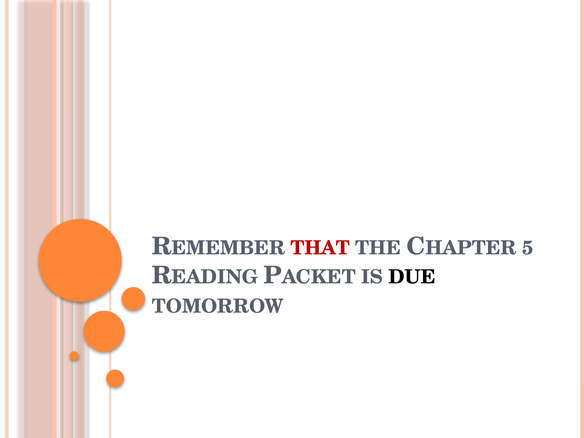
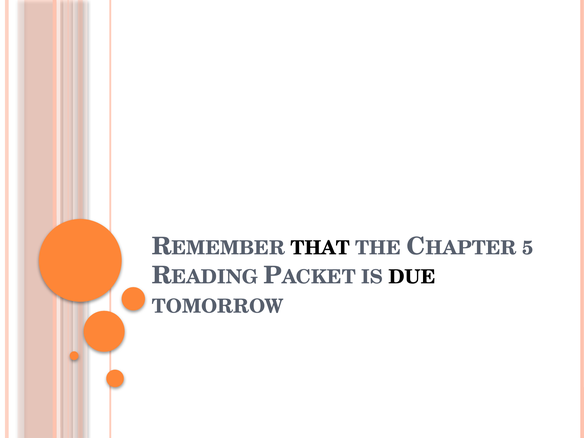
THAT colour: red -> black (320, 248)
